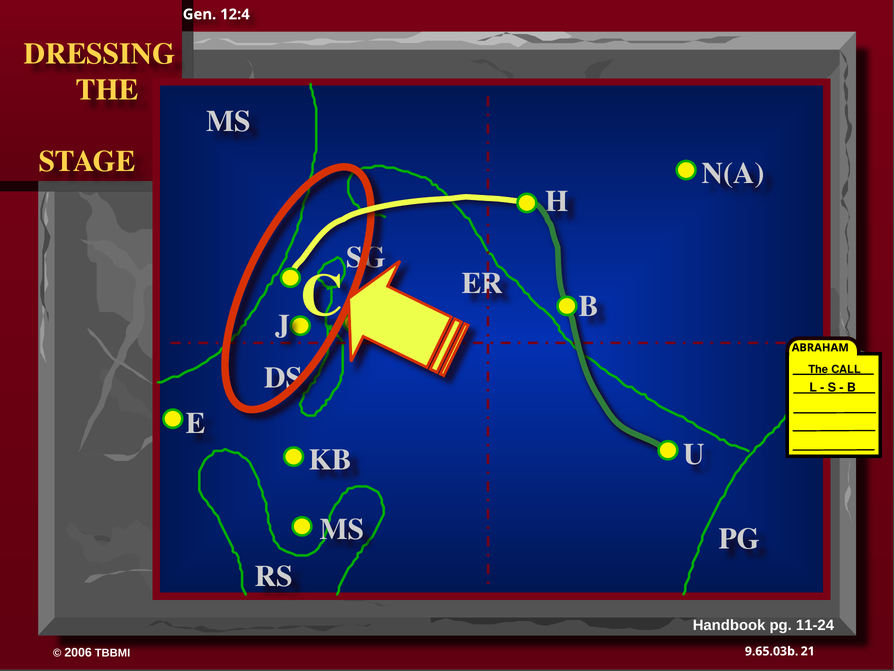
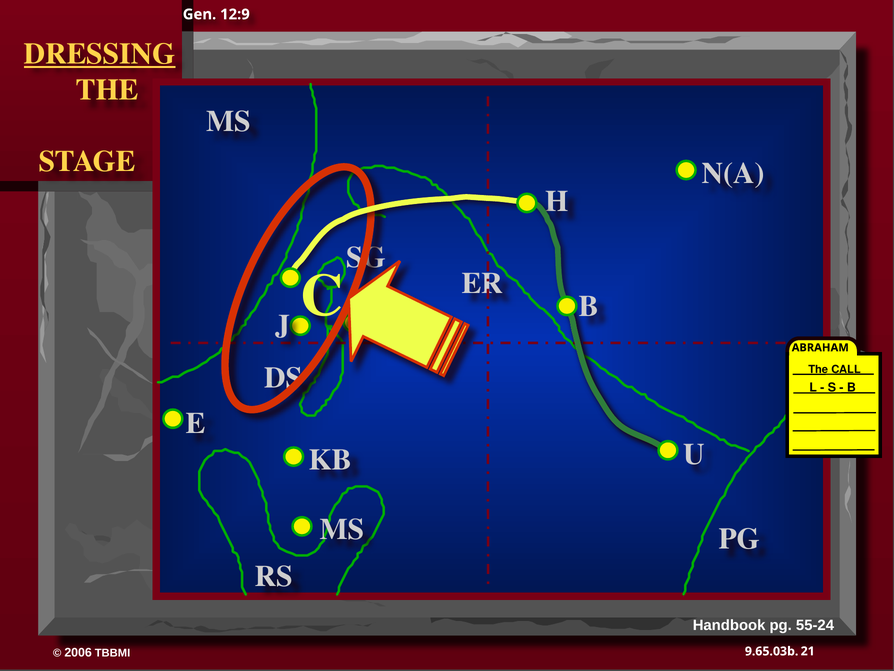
12:4: 12:4 -> 12:9 (235, 14)
DRESSING underline: none -> present (100, 54)
11-24: 11-24 -> 55-24 (815, 625)
